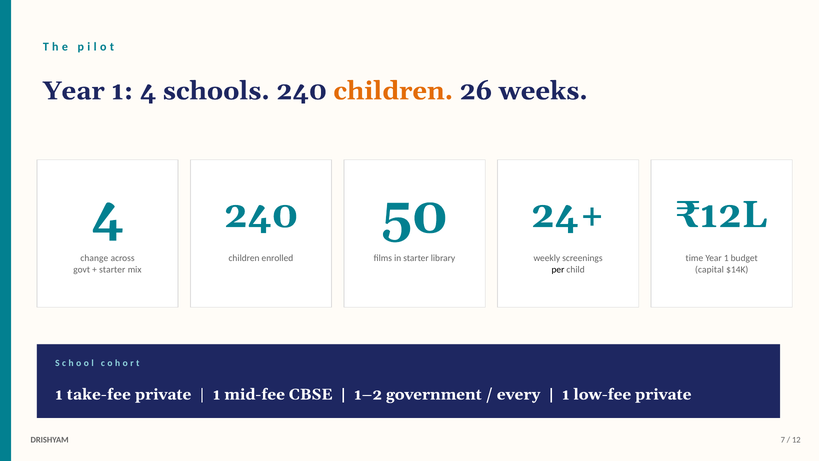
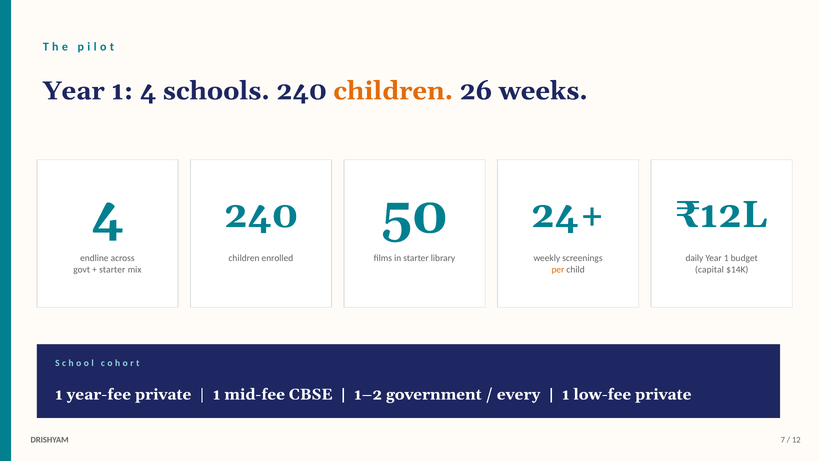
change: change -> endline (94, 258)
time: time -> daily (694, 258)
per colour: black -> orange (558, 269)
take-fee: take-fee -> year-fee (99, 394)
